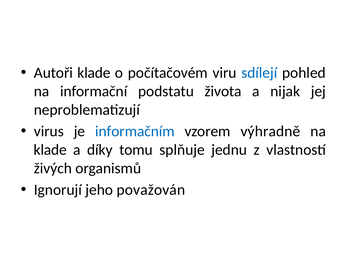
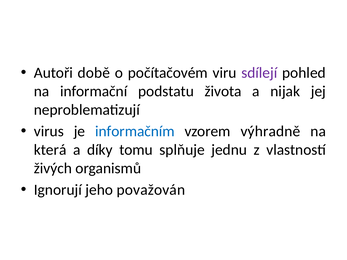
Autoři klade: klade -> době (94, 73)
sdílejí colour: blue -> purple (259, 73)
klade: klade -> která (50, 150)
